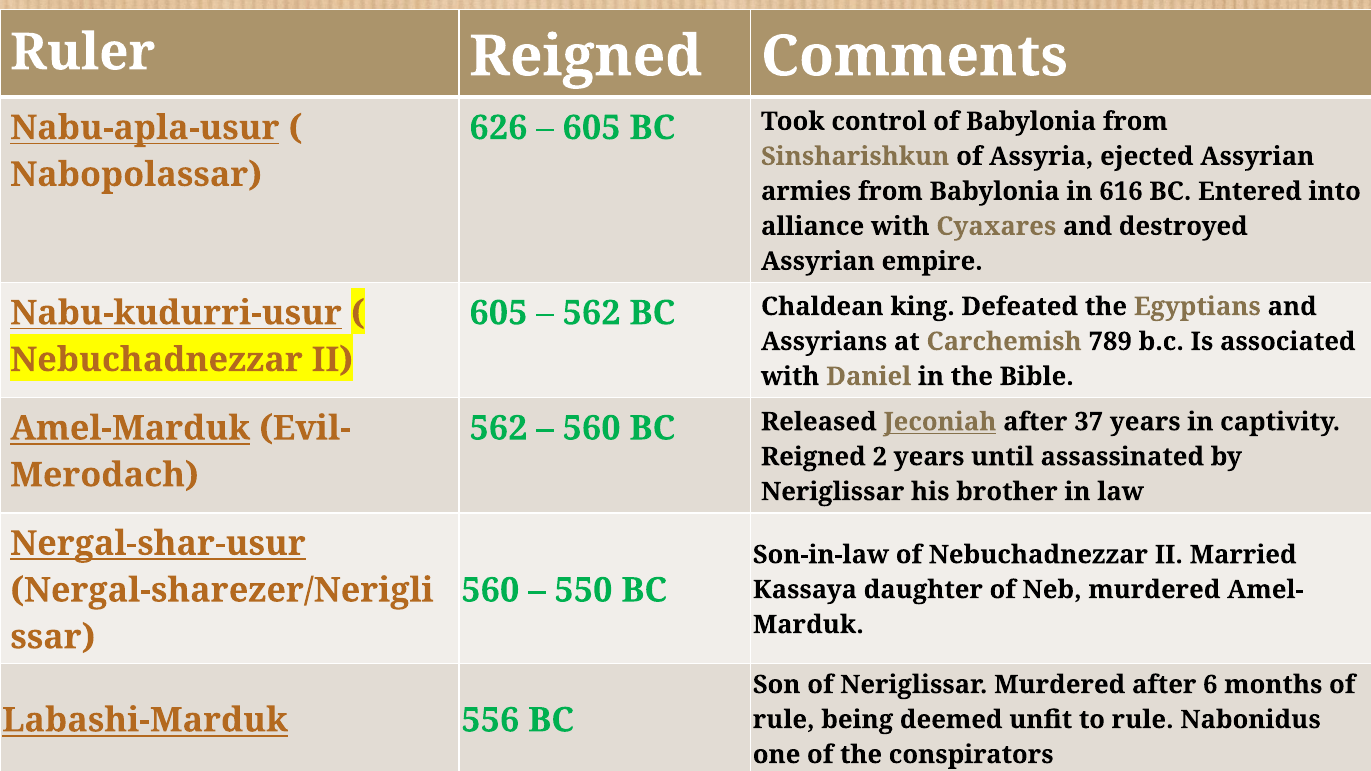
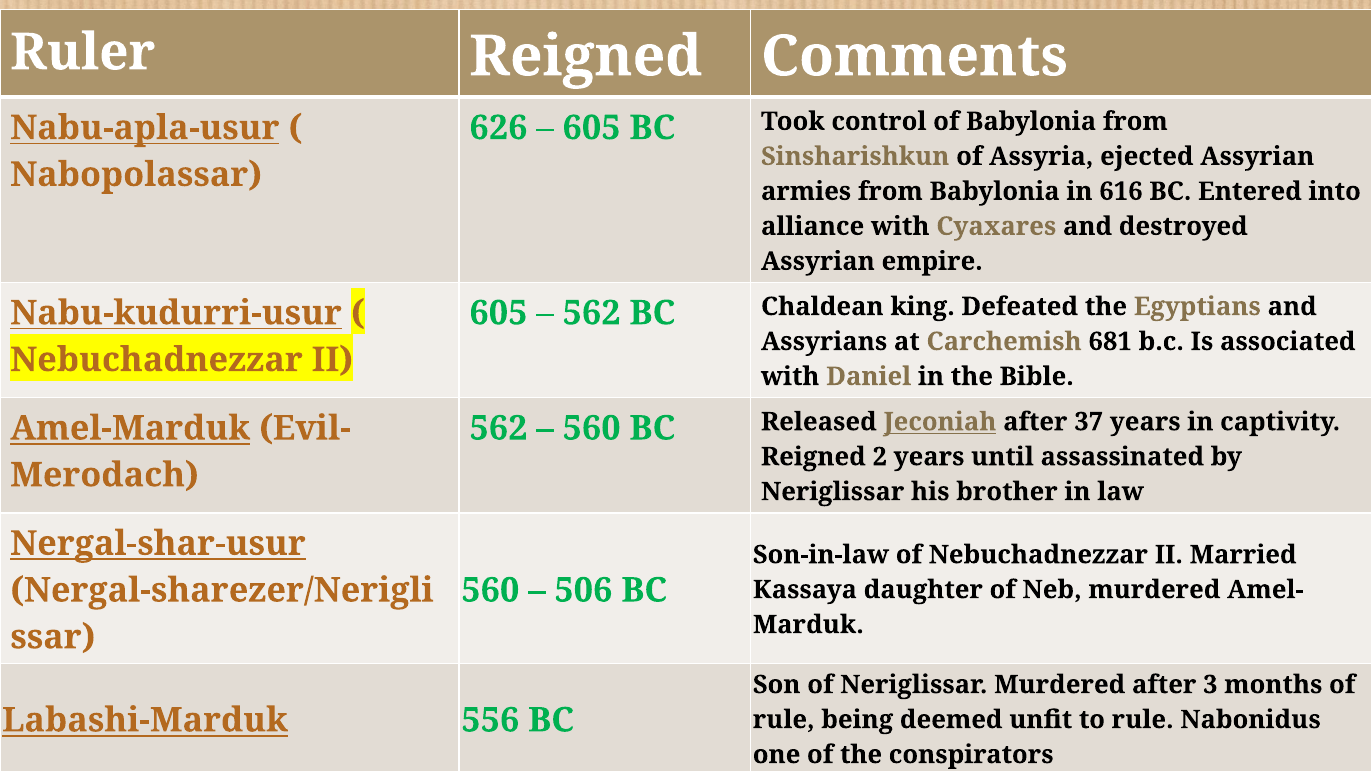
789: 789 -> 681 (1110, 342)
550: 550 -> 506 (583, 590)
6: 6 -> 3 (1210, 685)
